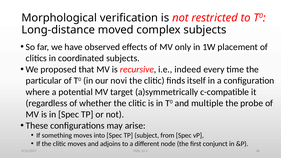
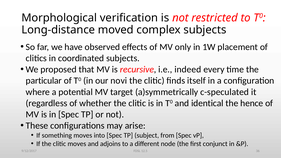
c-compatible: c-compatible -> c-speculated (225, 92)
multiple: multiple -> identical (207, 103)
probe: probe -> hence (252, 103)
